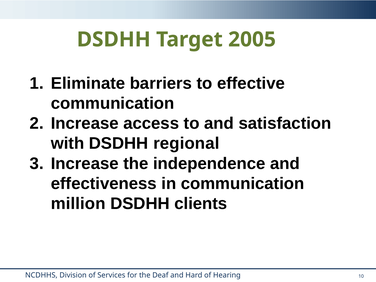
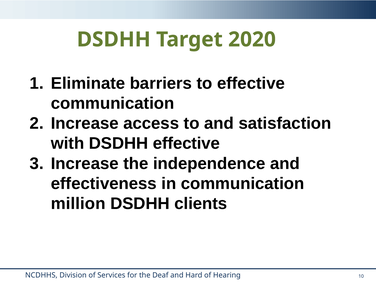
2005: 2005 -> 2020 (252, 39)
DSDHH regional: regional -> effective (186, 143)
